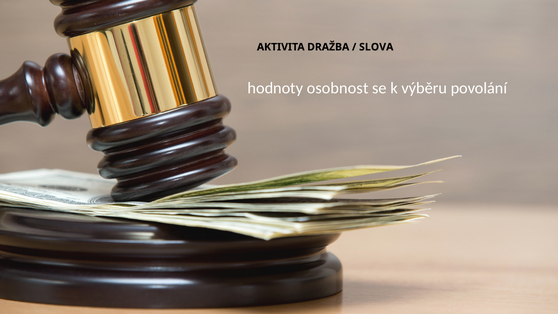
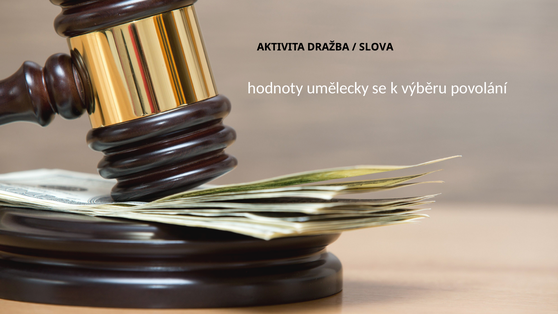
osobnost: osobnost -> umělecky (338, 88)
